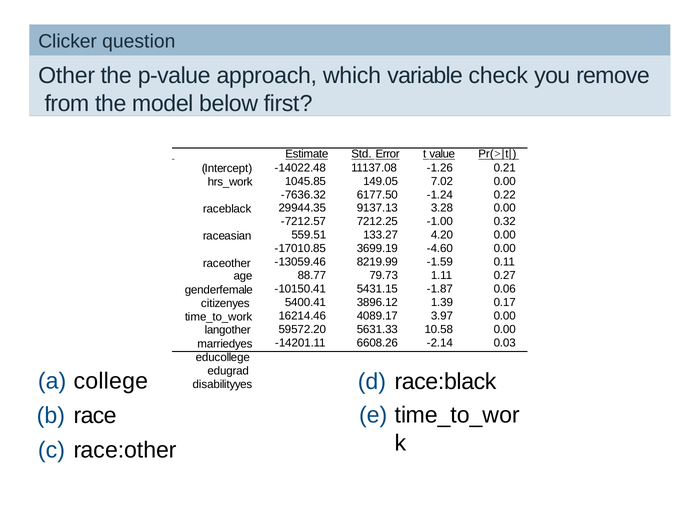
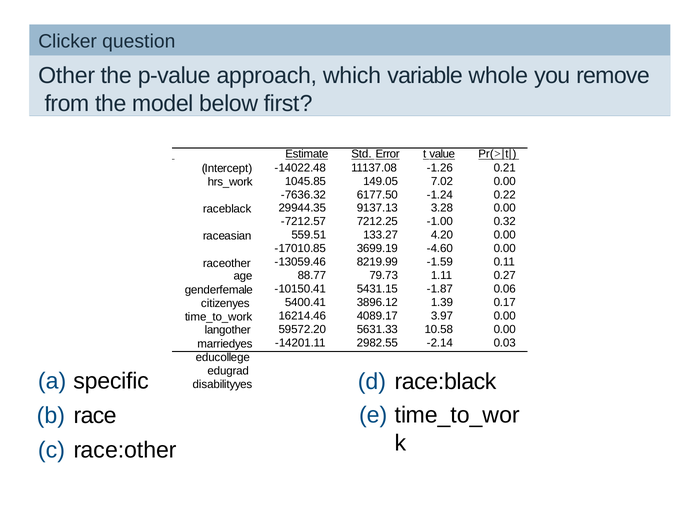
check: check -> whole (498, 76)
6608.26: 6608.26 -> 2982.55 (377, 343)
college: college -> specific (111, 381)
